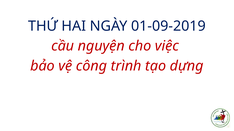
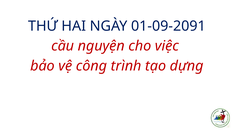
01-09-2019: 01-09-2019 -> 01-09-2091 (168, 26)
